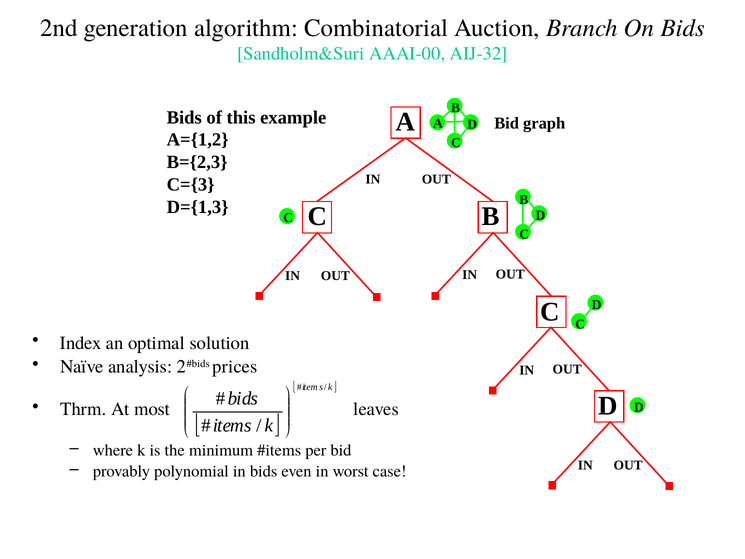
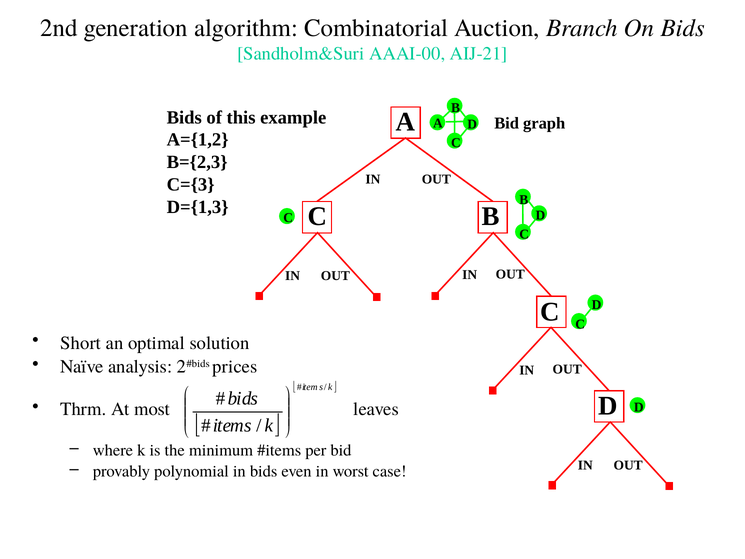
AIJ-32: AIJ-32 -> AIJ-21 (479, 53)
Index: Index -> Short (81, 343)
